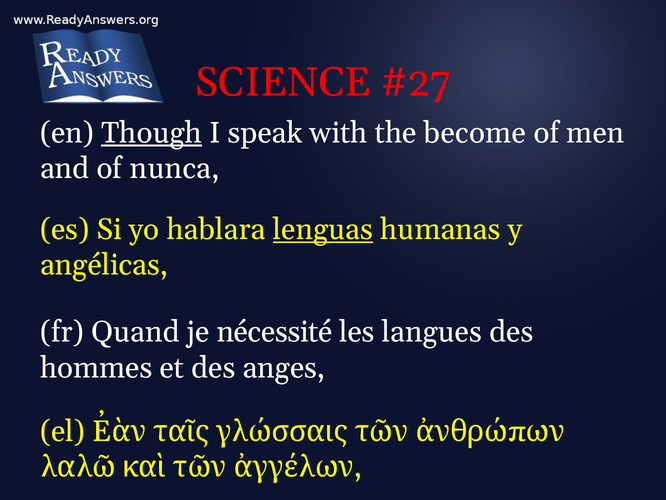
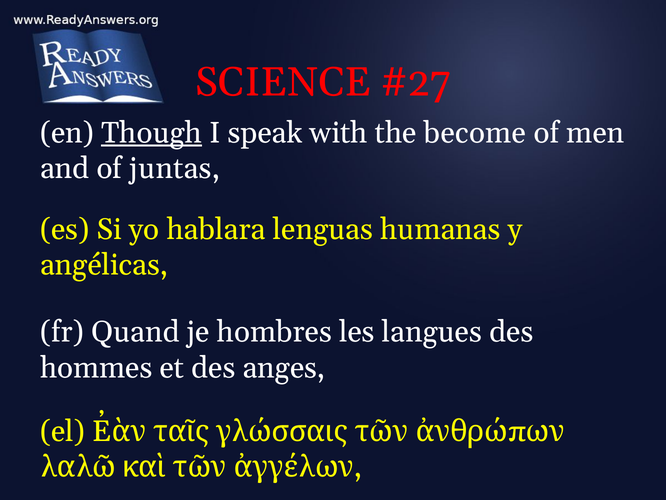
nunca: nunca -> juntas (175, 168)
lenguas underline: present -> none (323, 229)
nécessité: nécessité -> hombres (274, 332)
